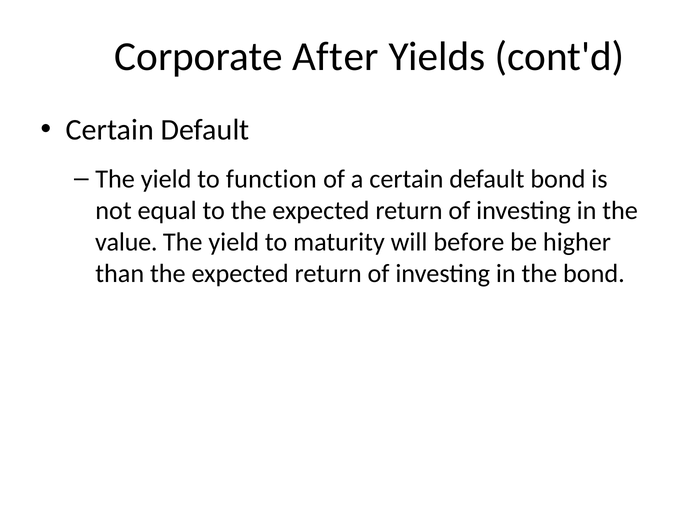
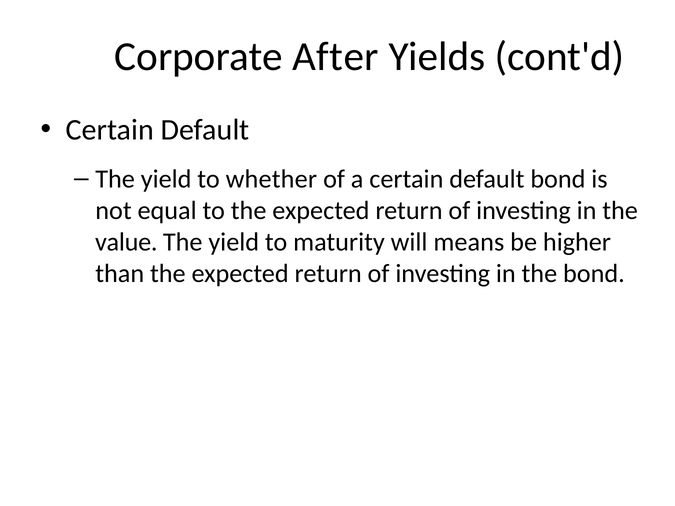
function: function -> whether (271, 179)
before: before -> means (469, 242)
